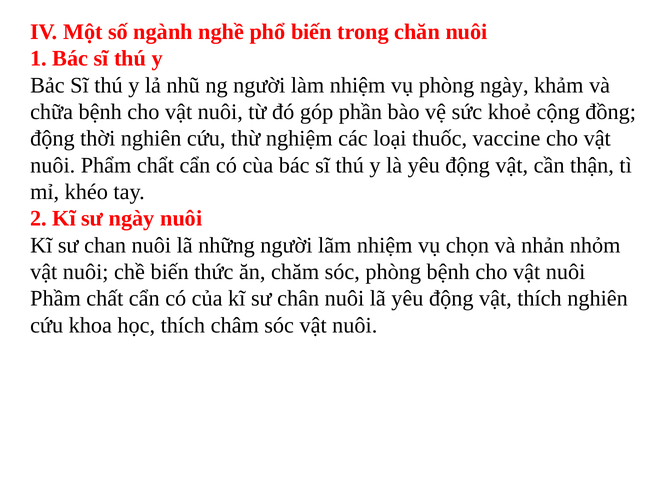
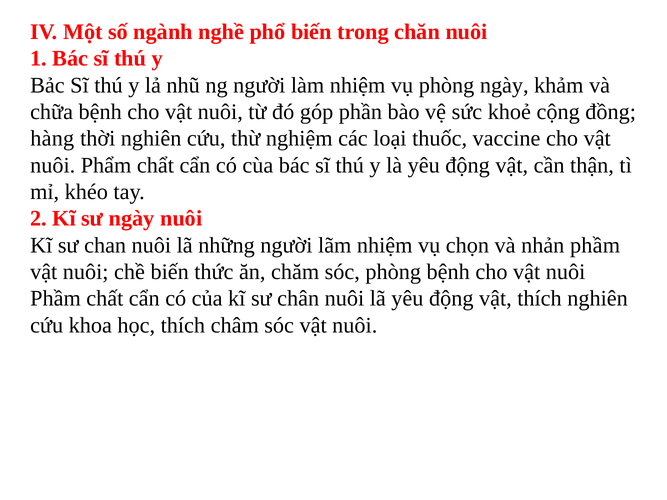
động: động -> hàng (52, 139)
nhản nhỏm: nhỏm -> phầm (595, 245)
